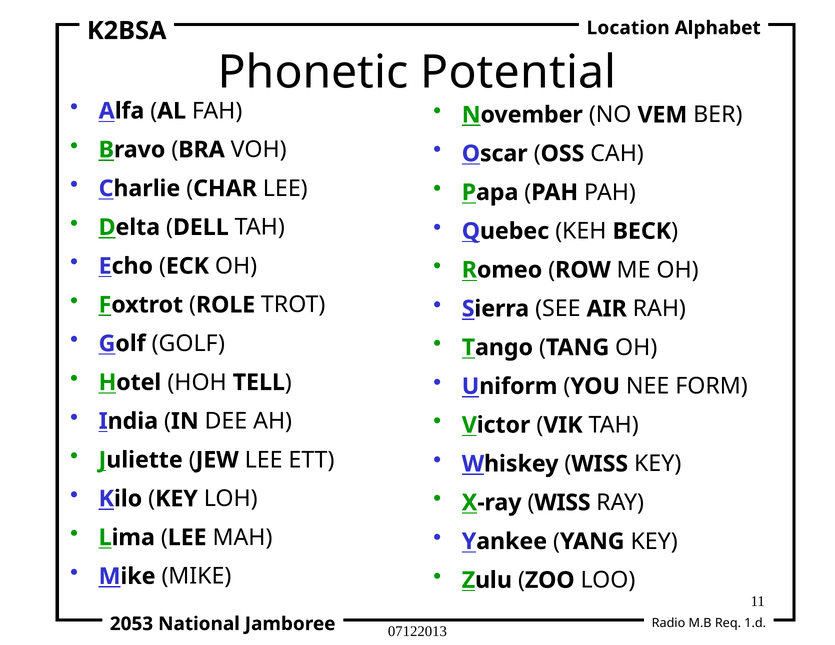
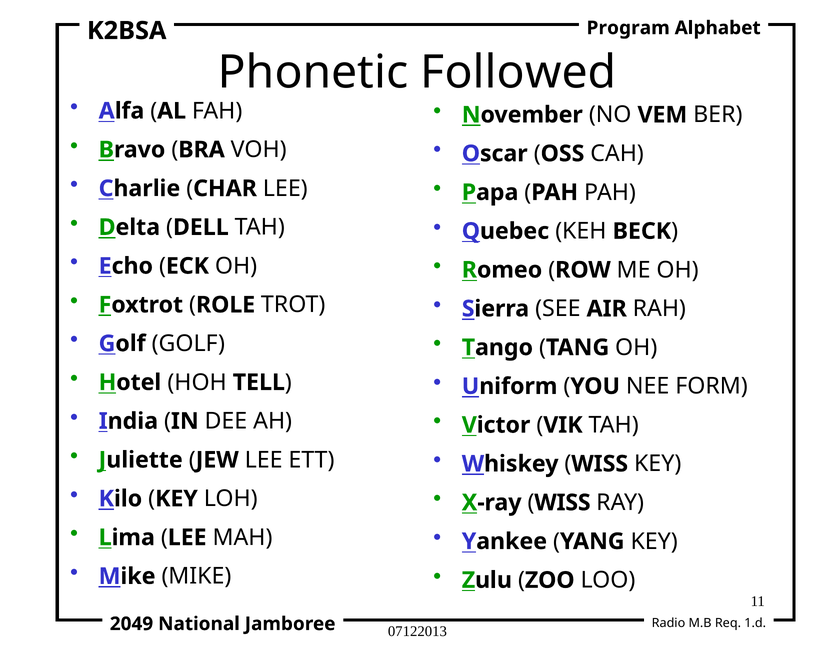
Location: Location -> Program (628, 28)
Potential: Potential -> Followed (518, 72)
2053: 2053 -> 2049 (131, 624)
